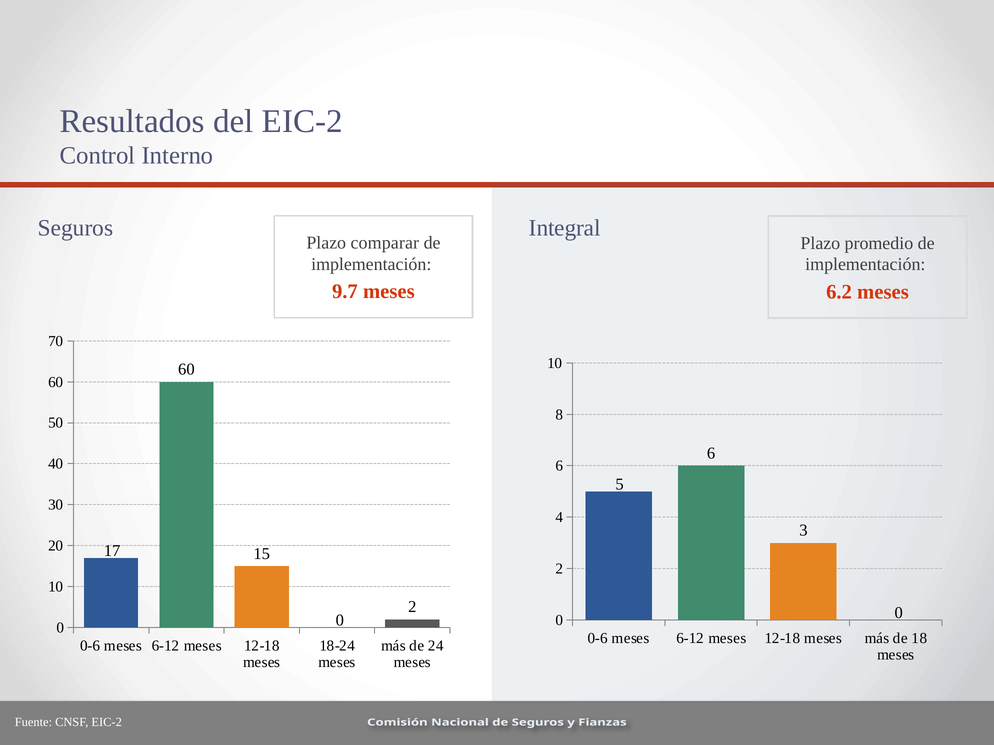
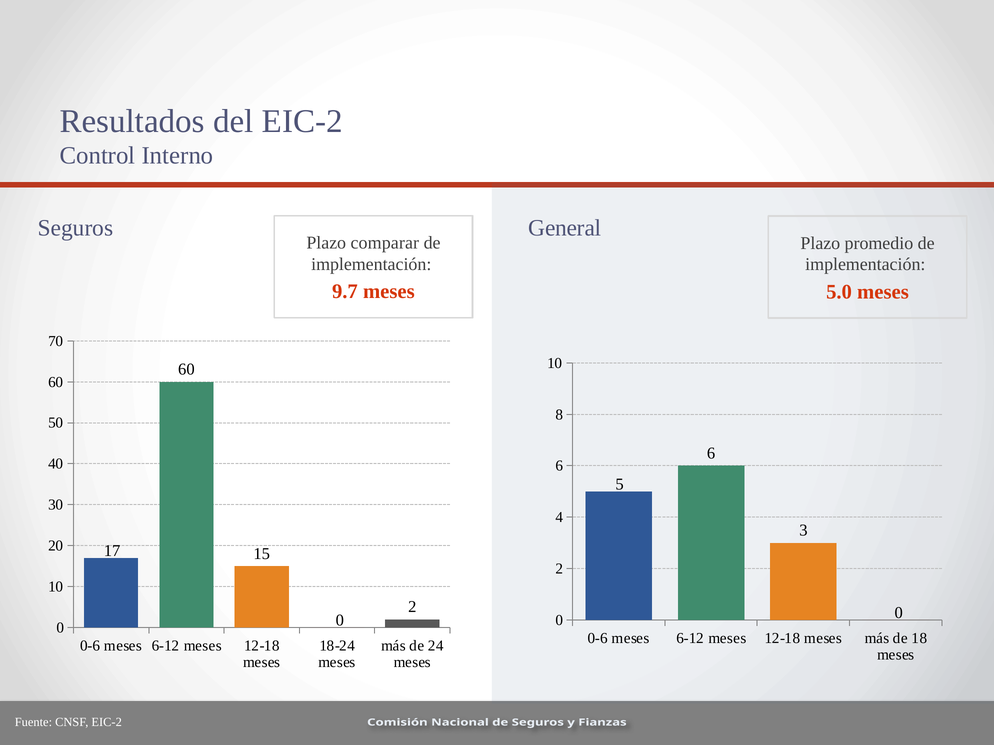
Integral: Integral -> General (565, 228)
6.2: 6.2 -> 5.0 (839, 292)
